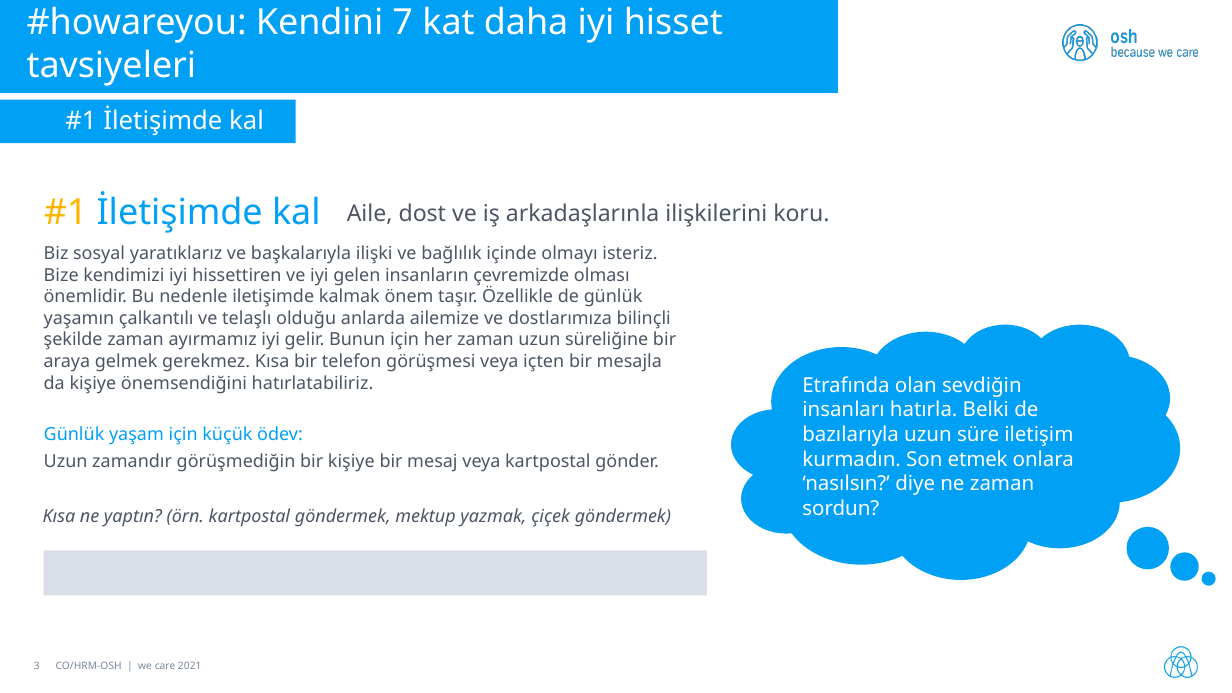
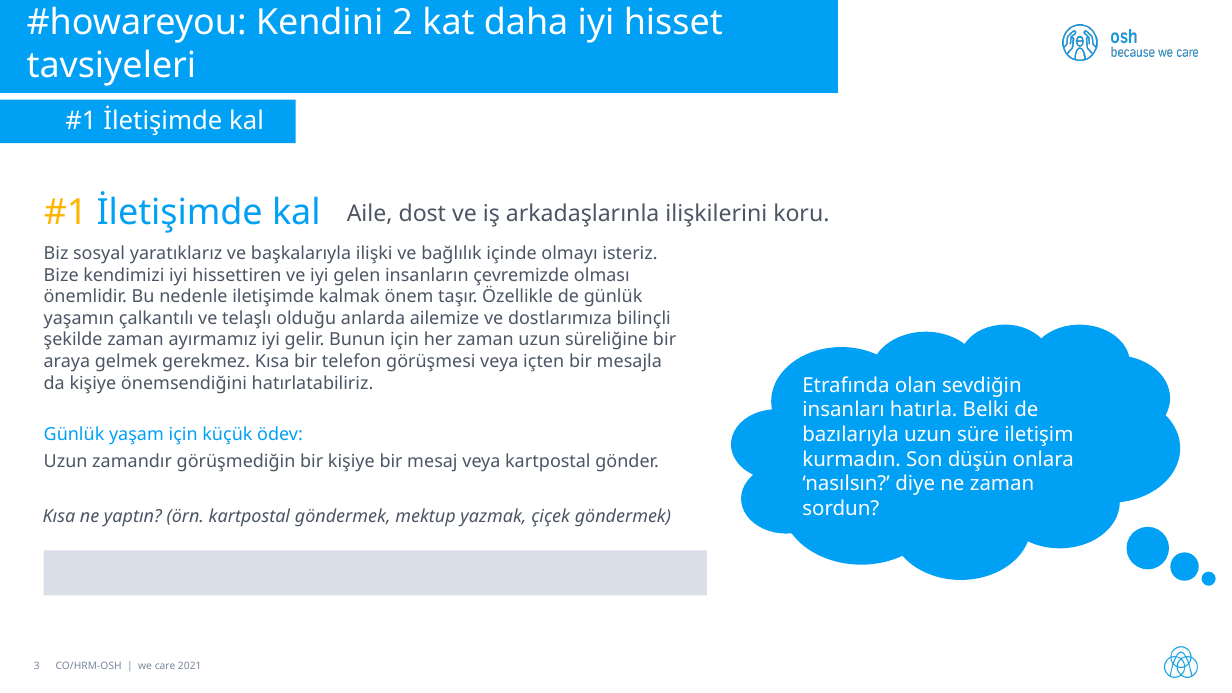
7: 7 -> 2 (403, 23)
etmek: etmek -> düşün (978, 459)
